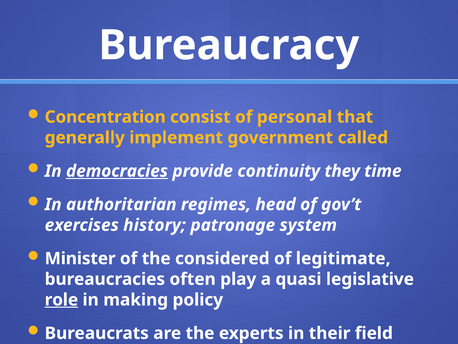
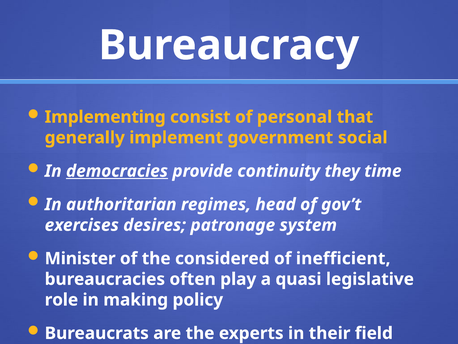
Concentration: Concentration -> Implementing (105, 117)
called: called -> social (363, 137)
history: history -> desires (155, 225)
legitimate: legitimate -> inefficient (343, 258)
role underline: present -> none (61, 299)
